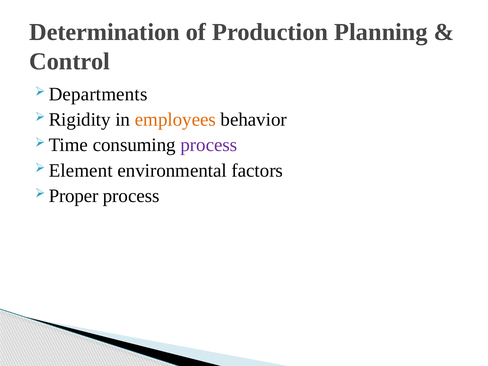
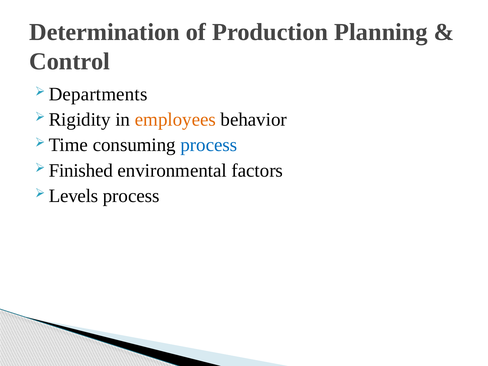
process colour: purple -> blue (209, 145)
Element: Element -> Finished (81, 170)
Proper: Proper -> Levels (74, 196)
